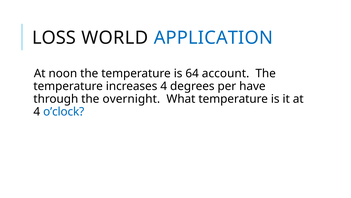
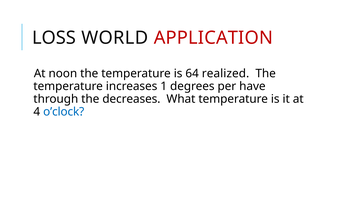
APPLICATION colour: blue -> red (213, 38)
account: account -> realized (226, 73)
increases 4: 4 -> 1 (164, 86)
overnight: overnight -> decreases (131, 99)
